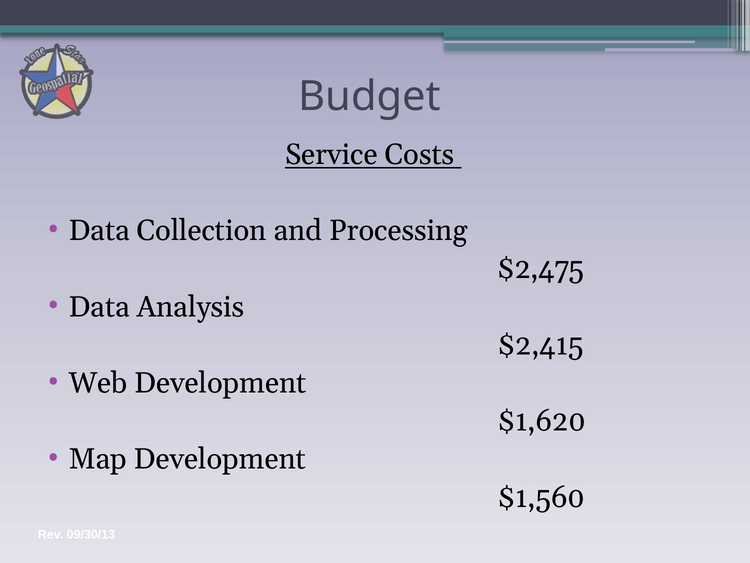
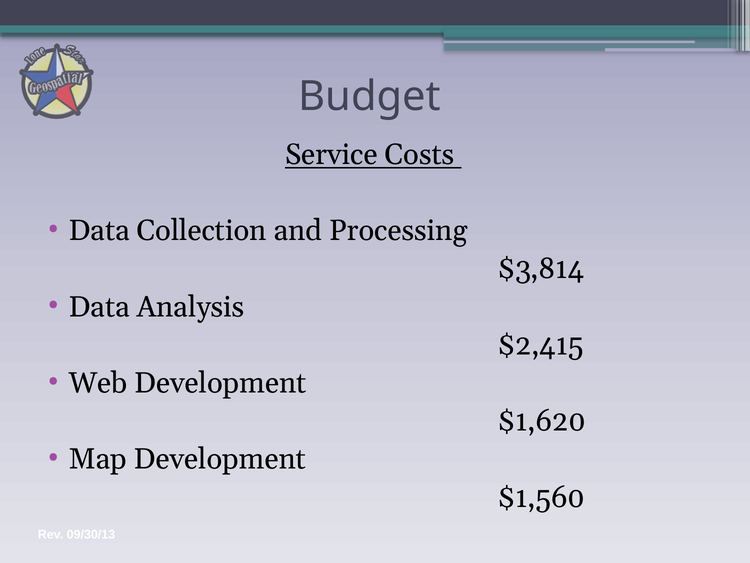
$2,475: $2,475 -> $3,814 (541, 269)
